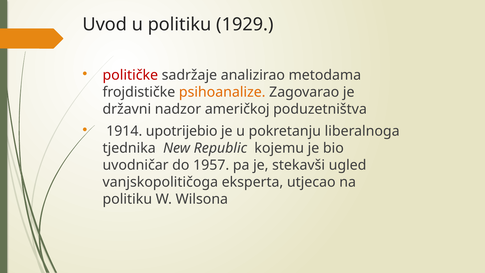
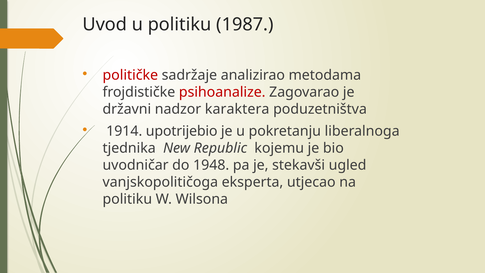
1929: 1929 -> 1987 (245, 24)
psihoanalize colour: orange -> red (222, 92)
američkoj: američkoj -> karaktera (237, 109)
1957: 1957 -> 1948 (211, 165)
